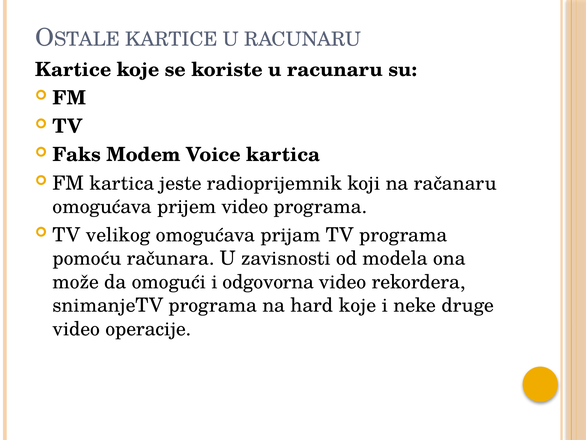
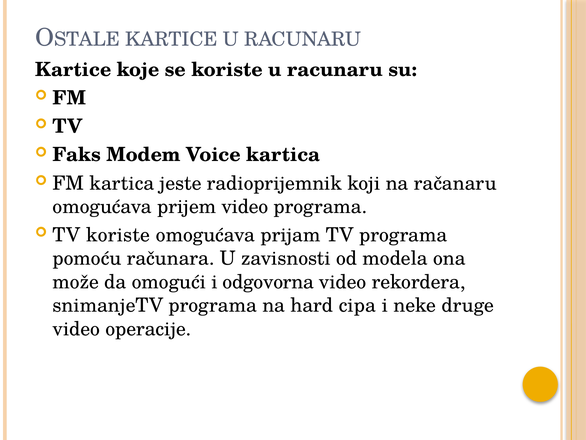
TV velikog: velikog -> koriste (118, 235)
hard koje: koje -> cipa (357, 305)
